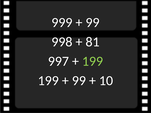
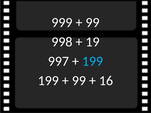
81: 81 -> 19 (93, 42)
199 colour: light green -> light blue (93, 61)
10: 10 -> 16 (106, 81)
